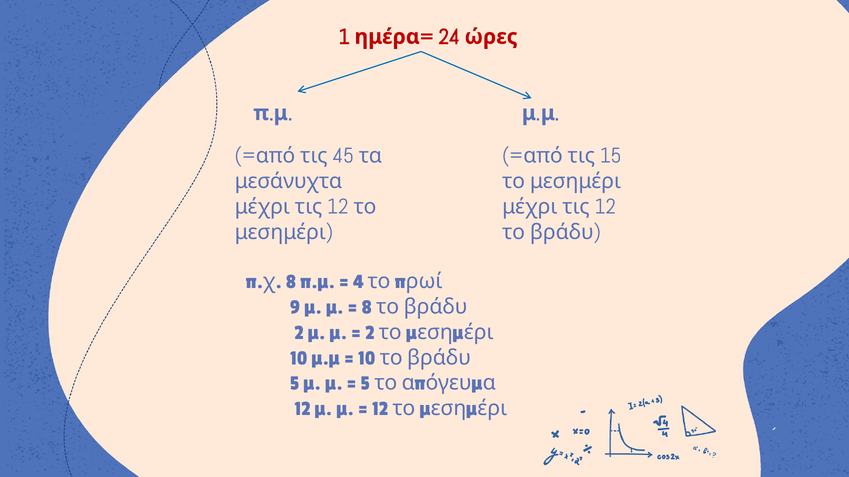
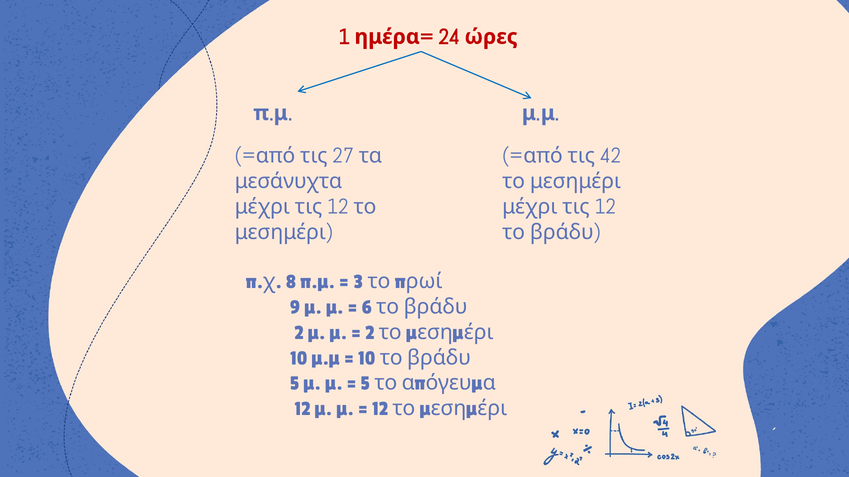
45: 45 -> 27 (343, 156)
15: 15 -> 42 (611, 156)
4: 4 -> 3 (358, 282)
8: 8 -> 6 (367, 307)
